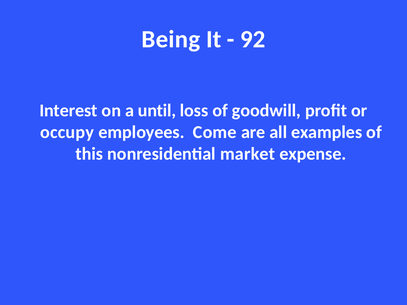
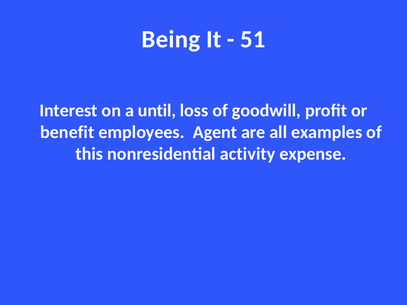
92: 92 -> 51 (253, 39)
occupy: occupy -> benefit (67, 132)
Come: Come -> Agent (215, 132)
market: market -> activity (248, 154)
